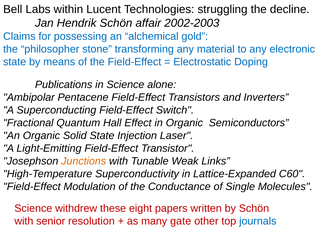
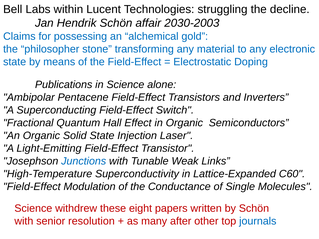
2002-2003: 2002-2003 -> 2030-2003 (192, 23)
Junctions colour: orange -> blue (84, 161)
gate: gate -> after (181, 221)
